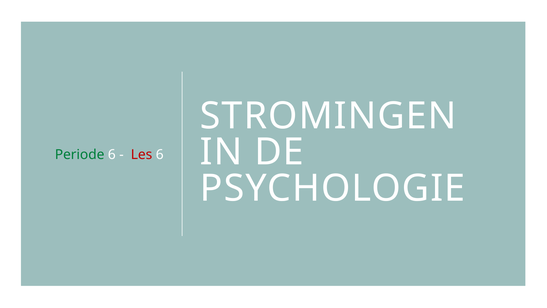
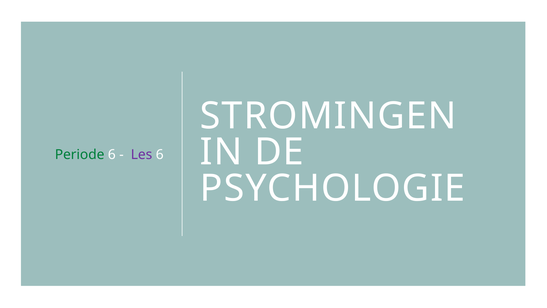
Les colour: red -> purple (142, 155)
